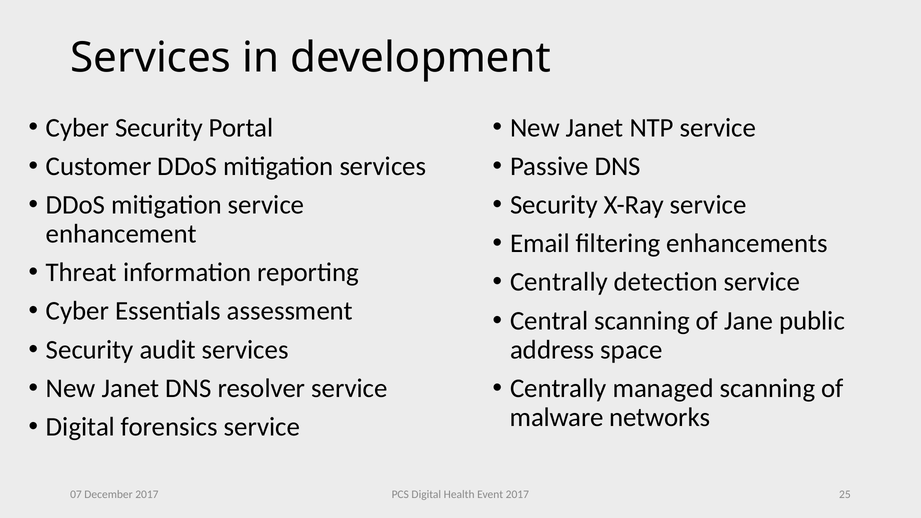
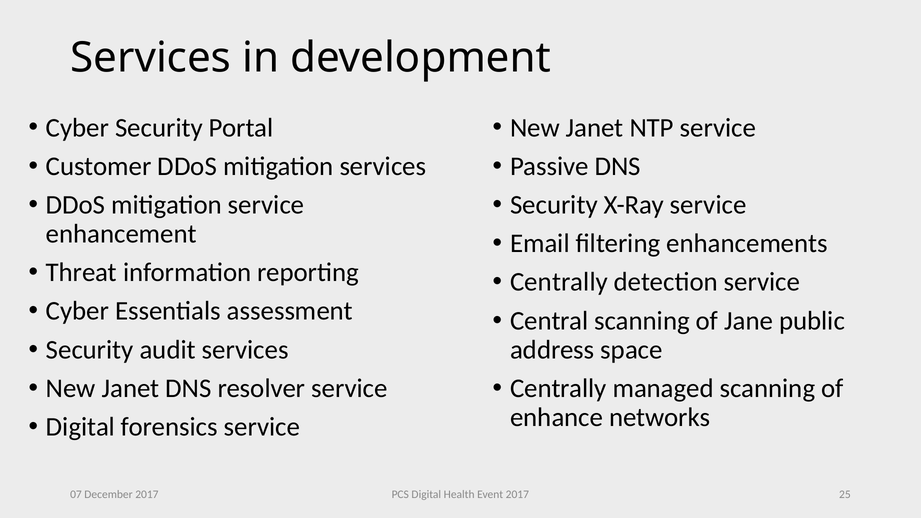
malware: malware -> enhance (557, 417)
